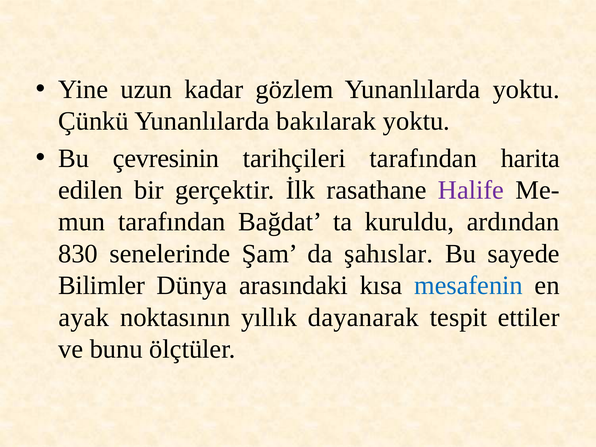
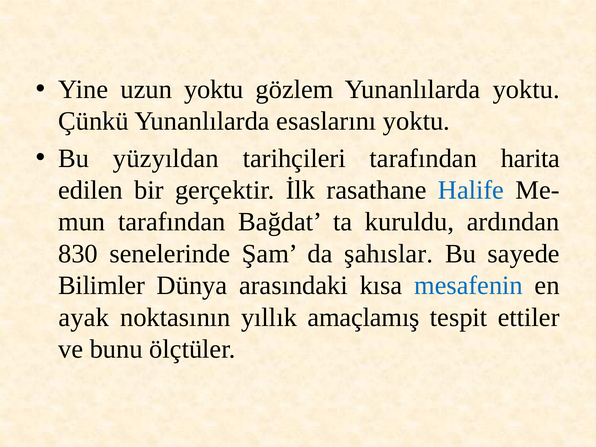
uzun kadar: kadar -> yoktu (214, 89)
bakılarak: bakılarak -> esaslarını (326, 121)
çevresinin: çevresinin -> yüzyıldan (166, 158)
Halife colour: purple -> blue (471, 190)
dayanarak: dayanarak -> amaçlamış (364, 317)
